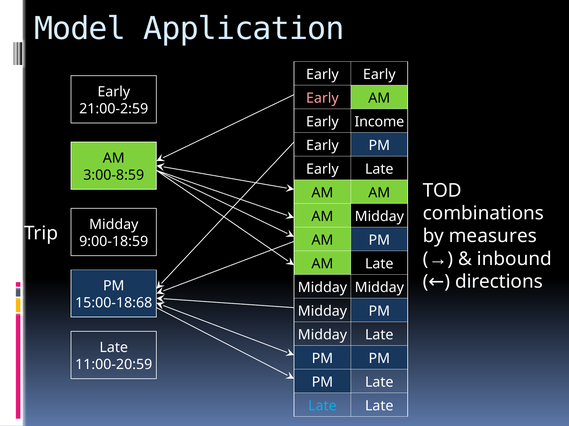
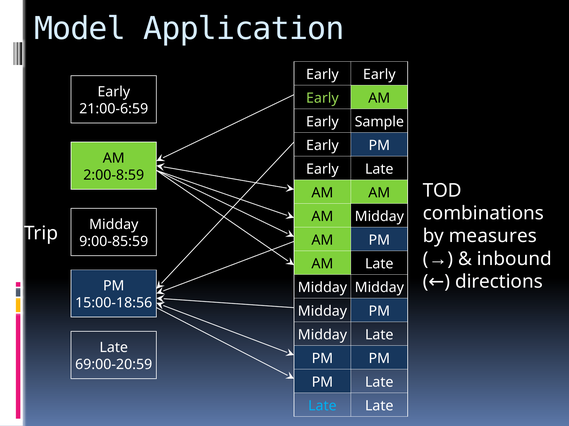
Early colour: pink -> light green (322, 98)
21:00-2:59: 21:00-2:59 -> 21:00-6:59 (114, 109)
Income: Income -> Sample (379, 122)
3:00-8:59: 3:00-8:59 -> 2:00-8:59 (114, 175)
9:00-18:59: 9:00-18:59 -> 9:00-85:59 (114, 242)
15:00-18:68: 15:00-18:68 -> 15:00-18:56 (114, 304)
11:00-20:59: 11:00-20:59 -> 69:00-20:59 (114, 365)
